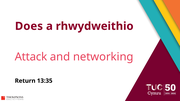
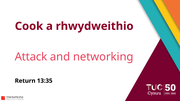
Does: Does -> Cook (29, 26)
